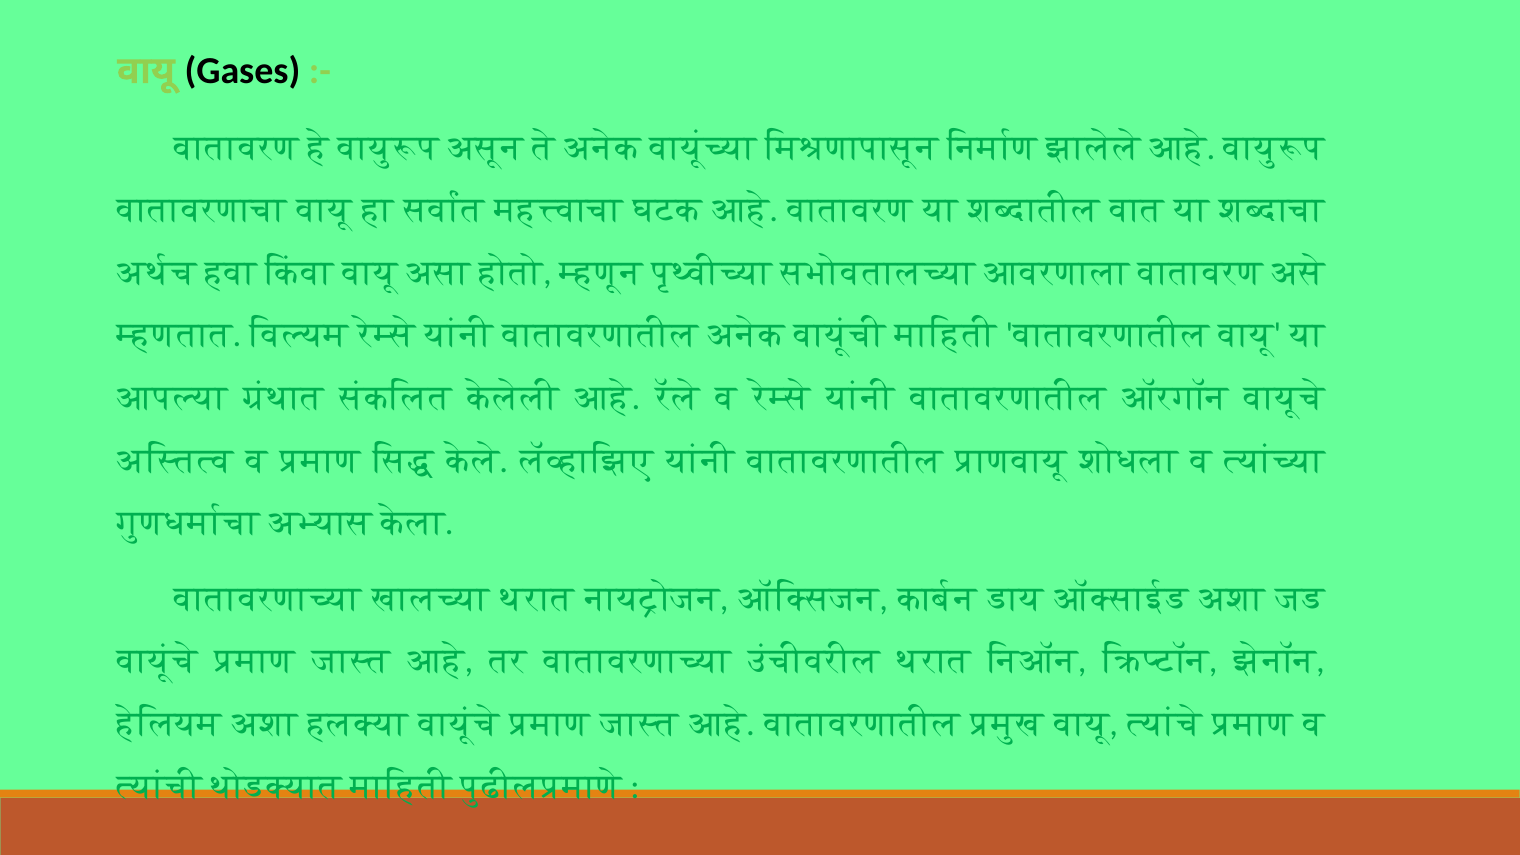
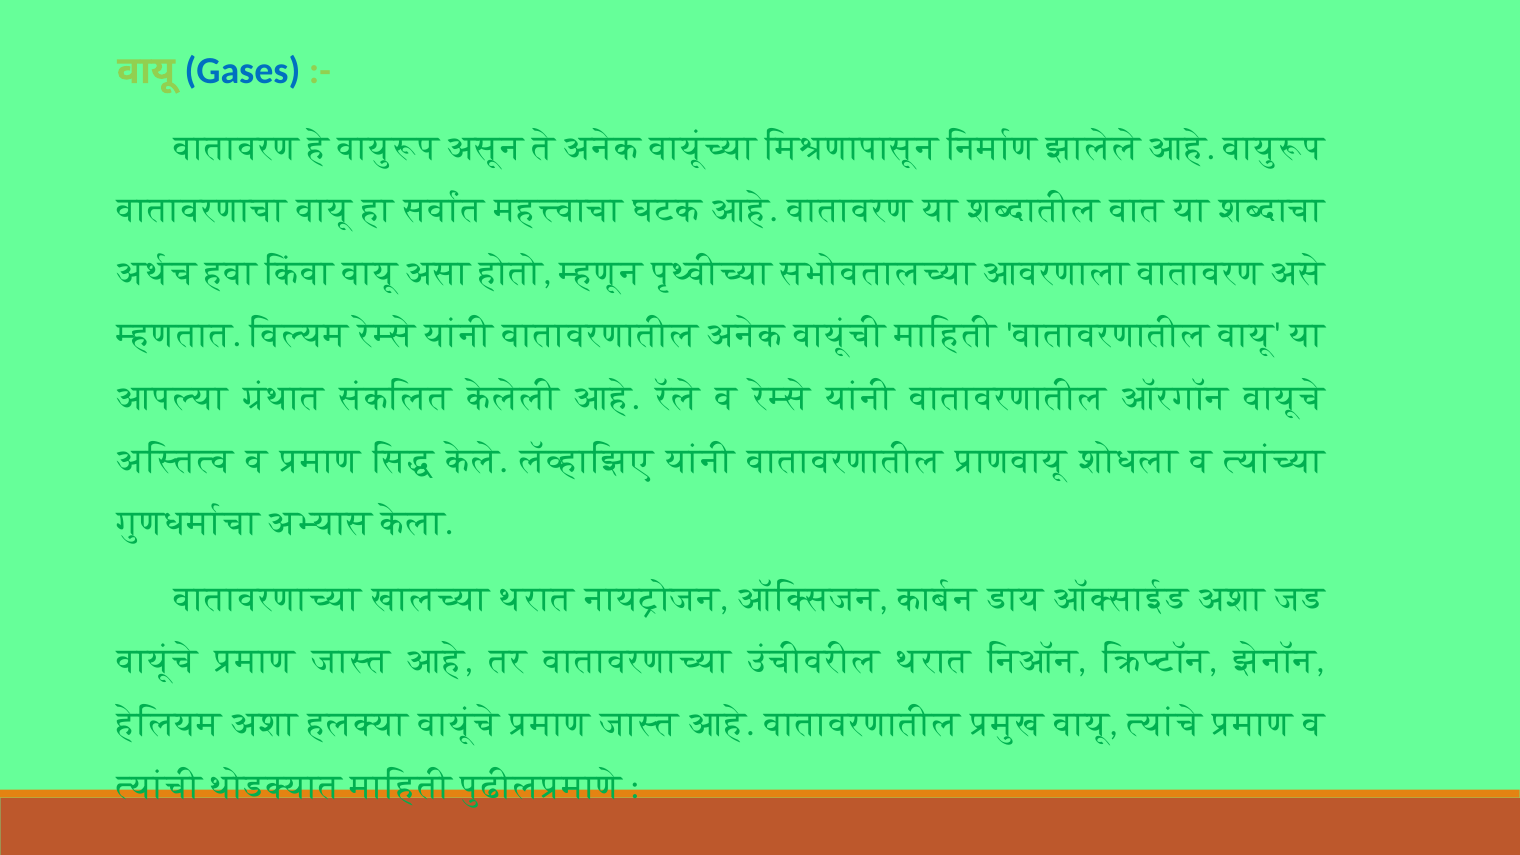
Gases colour: black -> blue (242, 71)
